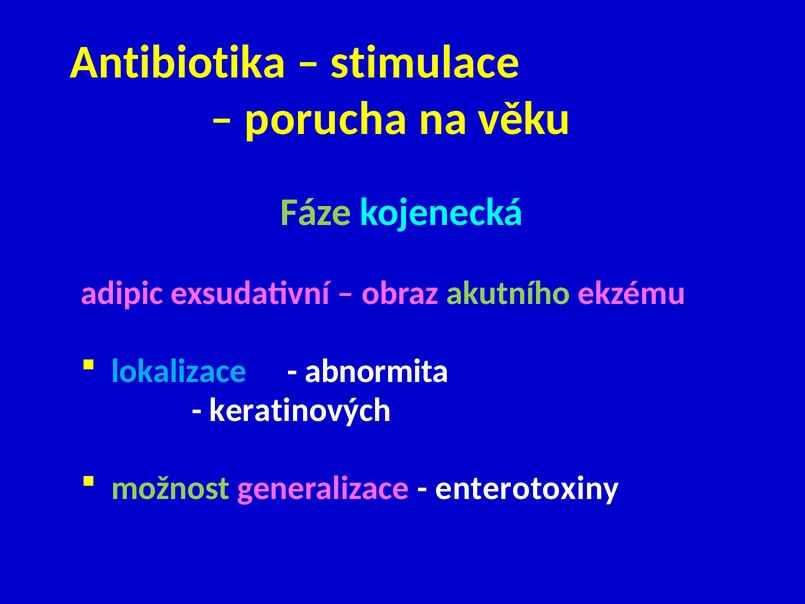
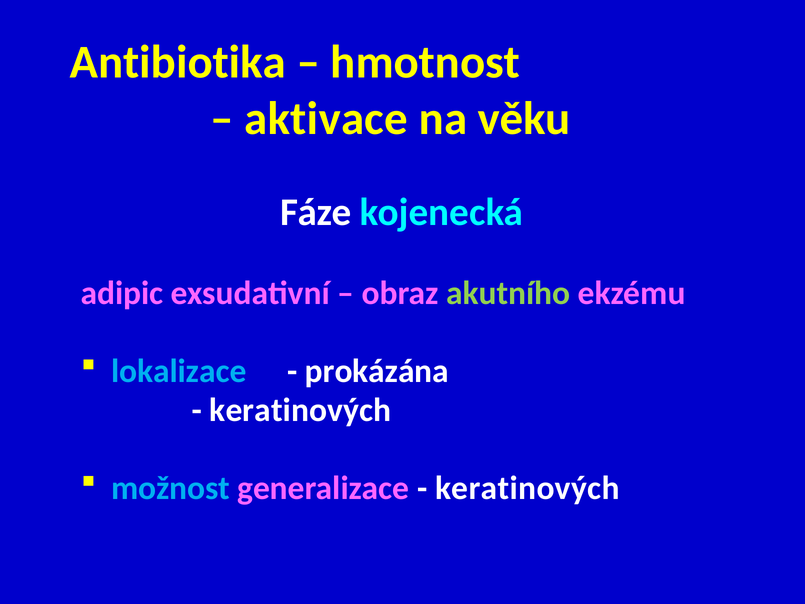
stimulace: stimulace -> hmotnost (425, 62)
porucha: porucha -> aktivace (326, 119)
Fáze colour: light green -> white (316, 212)
abnormita: abnormita -> prokázána (377, 371)
možnost colour: light green -> light blue (171, 488)
enterotoxiny: enterotoxiny -> keratinových (527, 488)
